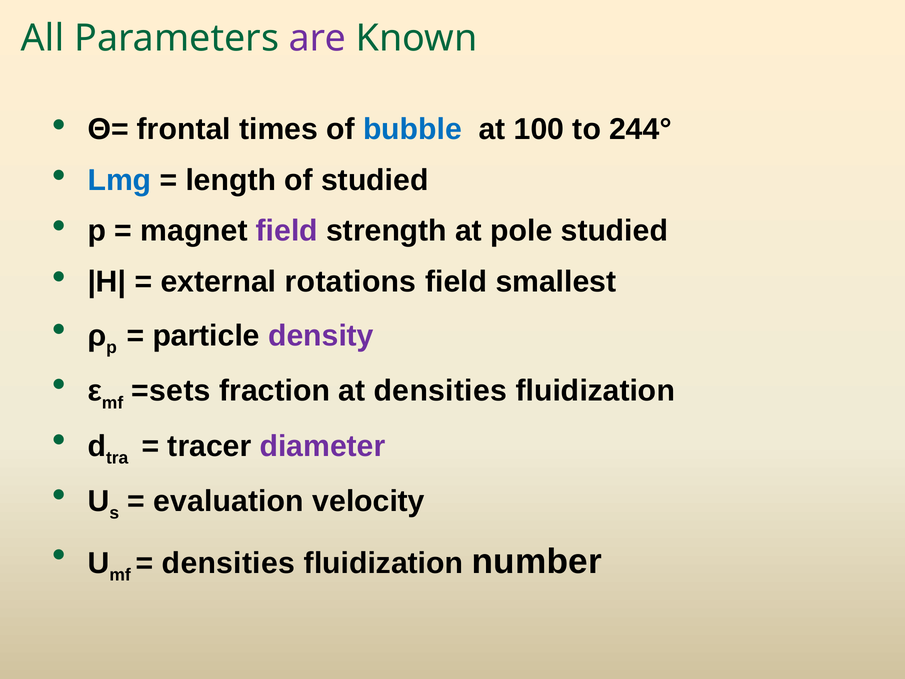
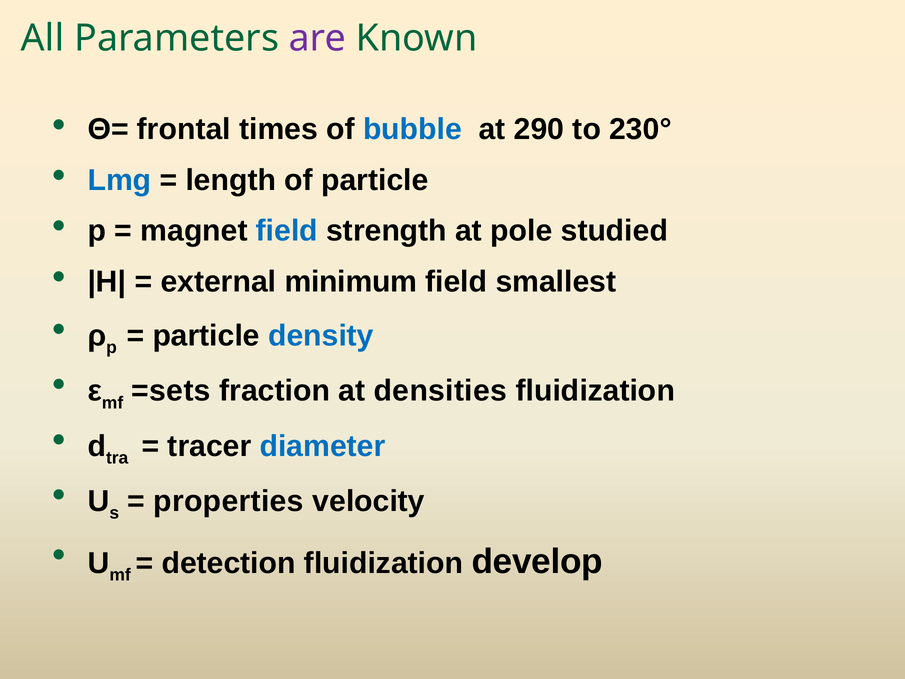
100: 100 -> 290 (539, 129)
244°: 244° -> 230° (640, 129)
of studied: studied -> particle (375, 180)
field colour: purple -> blue (287, 231)
rotations: rotations -> minimum (351, 281)
density colour: purple -> blue (321, 336)
diameter colour: purple -> blue (323, 446)
evaluation: evaluation -> properties (229, 501)
densities: densities -> detection (229, 563)
number: number -> develop (537, 561)
